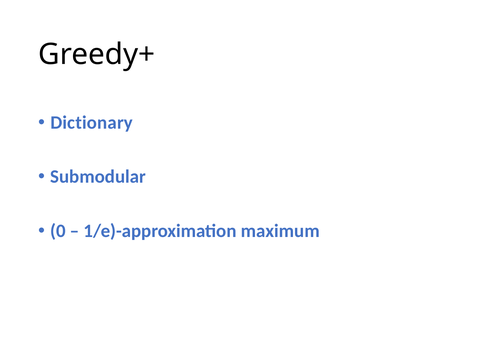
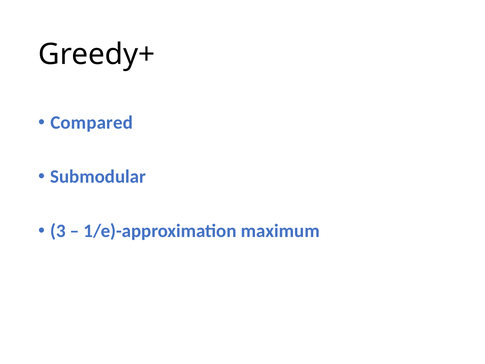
Dictionary: Dictionary -> Compared (92, 122)
0: 0 -> 3 (58, 231)
